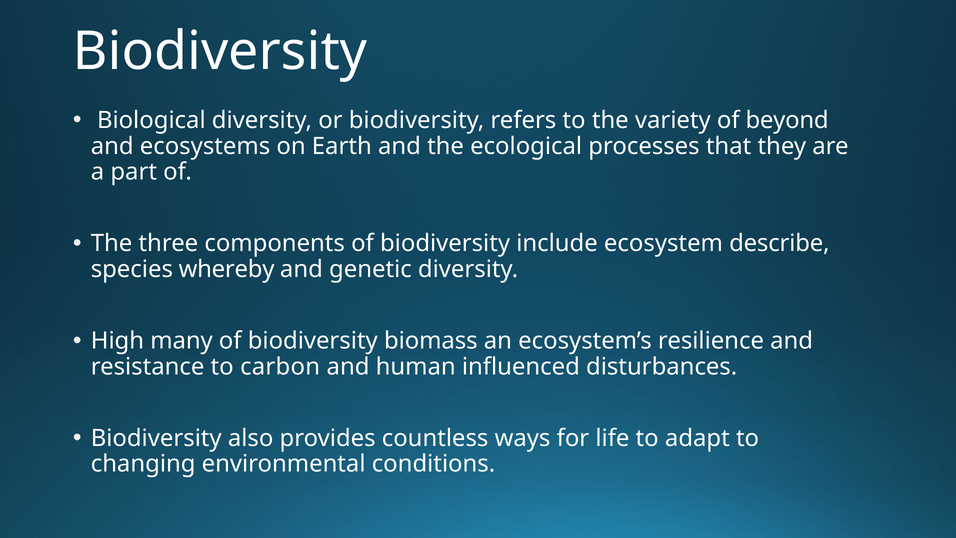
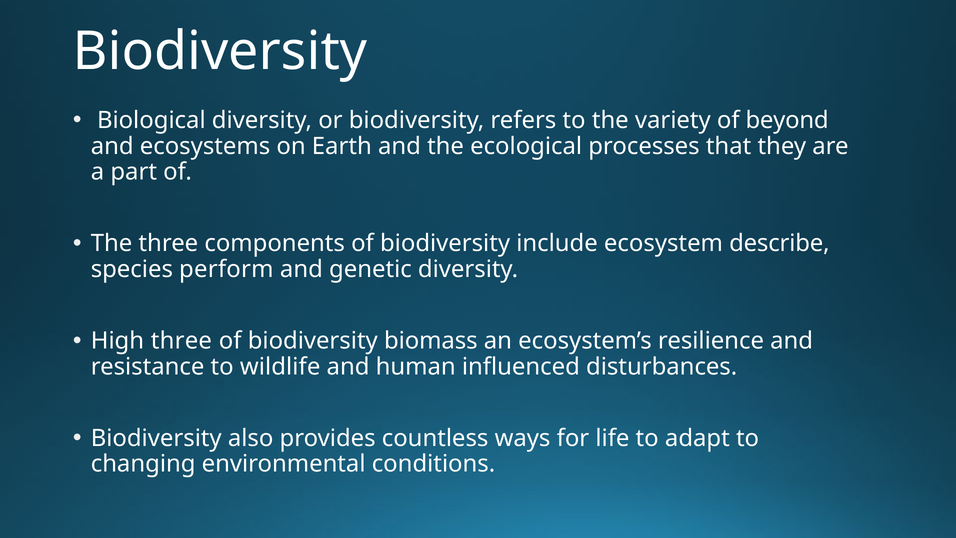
whereby: whereby -> perform (226, 269)
High many: many -> three (181, 341)
carbon: carbon -> wildlife (280, 367)
